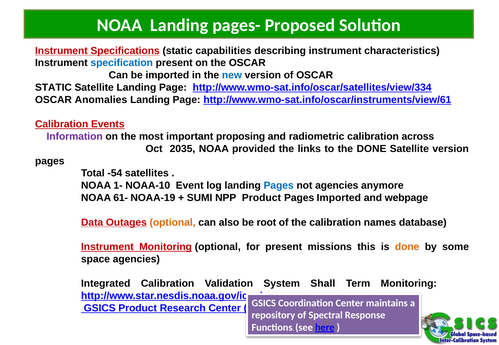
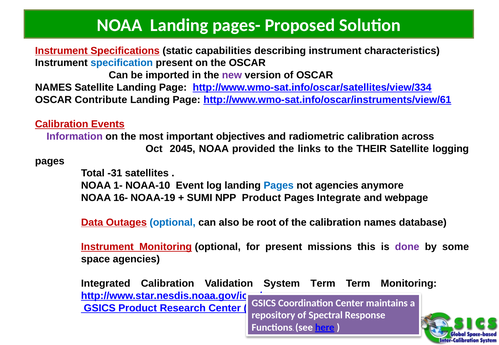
new colour: blue -> purple (232, 75)
STATIC: STATIC -> NAMES (53, 88)
Anomalies: Anomalies -> Contribute (101, 100)
proposing: proposing -> objectives (241, 137)
2035: 2035 -> 2045 (182, 149)
the DONE: DONE -> THEIR (372, 149)
Satellite version: version -> logging (451, 149)
-54: -54 -> -31 (115, 173)
61-: 61- -> 16- (121, 198)
Pages Imported: Imported -> Integrate (339, 198)
optional colour: orange -> blue (173, 223)
done colour: orange -> purple (407, 247)
System Shall: Shall -> Term (323, 284)
